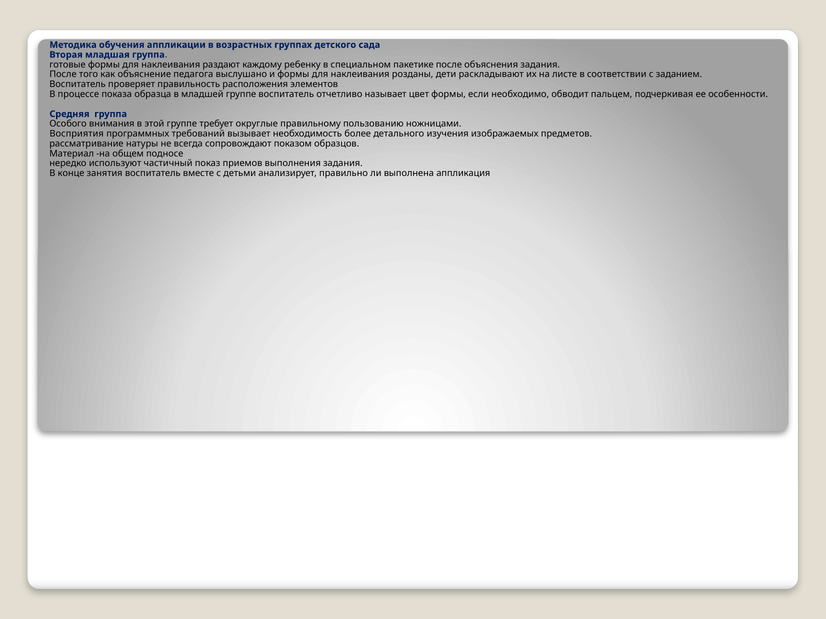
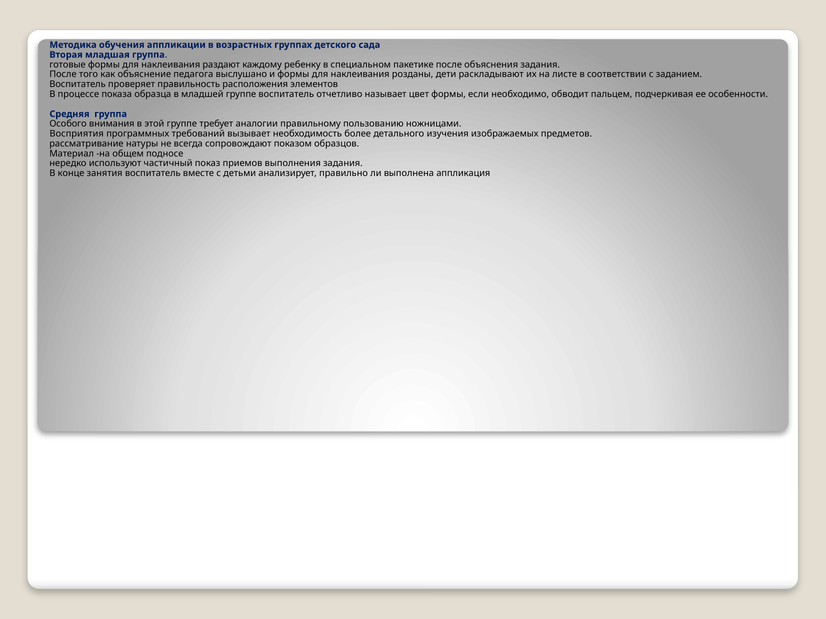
округлые: округлые -> аналогии (257, 124)
